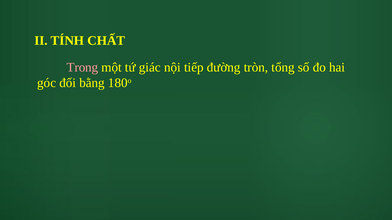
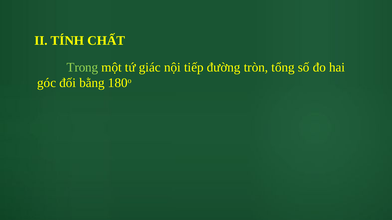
Trong colour: pink -> light green (82, 67)
